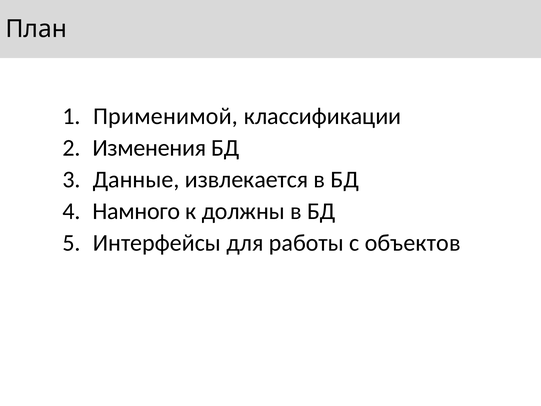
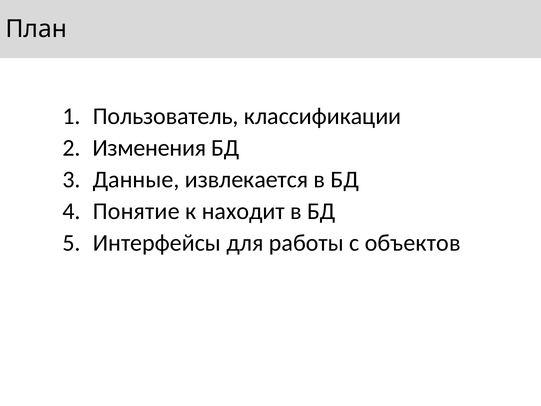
Применимой: Применимой -> Пользователь (166, 116)
Намного: Намного -> Понятие (136, 211)
должны: должны -> находит (243, 211)
